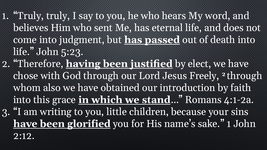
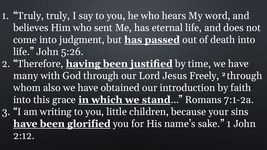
5:23: 5:23 -> 5:26 (72, 52)
elect: elect -> time (199, 64)
chose: chose -> many (26, 76)
4:1-2a: 4:1-2a -> 7:1-2a (239, 100)
